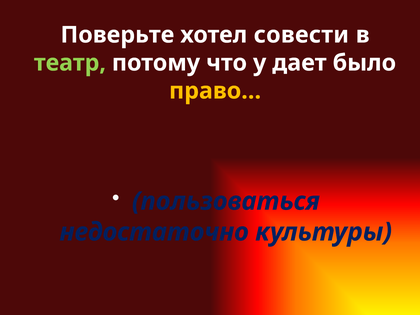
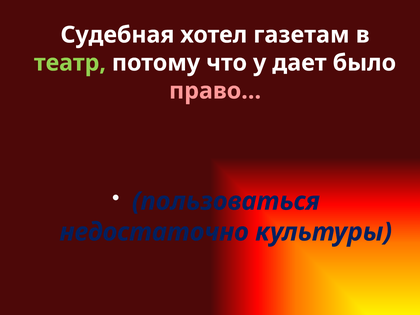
Поверьте: Поверьте -> Судебная (117, 35)
совести: совести -> газетам (301, 35)
право… colour: yellow -> pink (215, 91)
